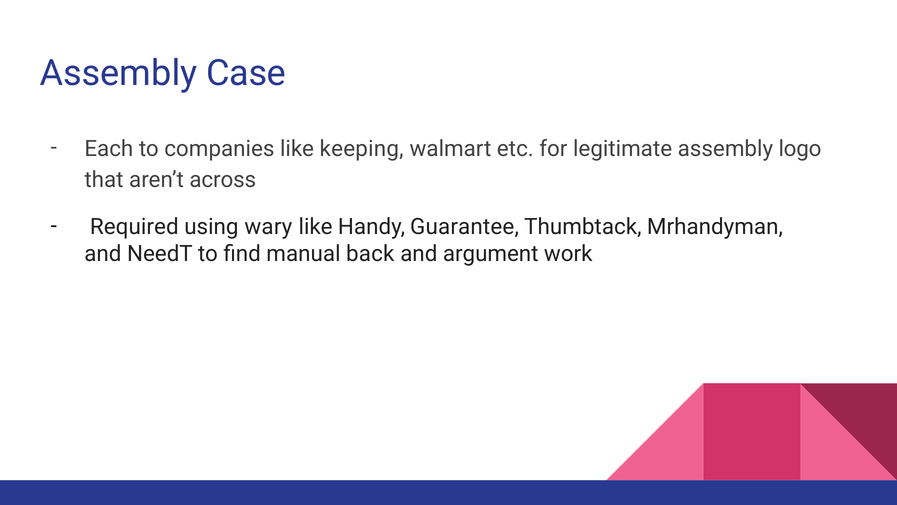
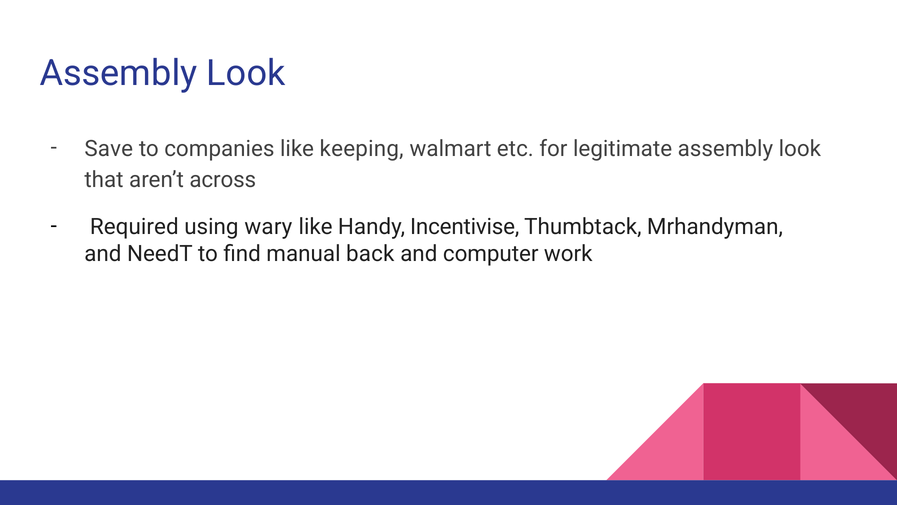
Case: Case -> Look (246, 73)
Each: Each -> Save (109, 149)
legitimate assembly logo: logo -> look (800, 149)
Guarantee: Guarantee -> Incentivise (465, 227)
argument: argument -> computer (491, 254)
